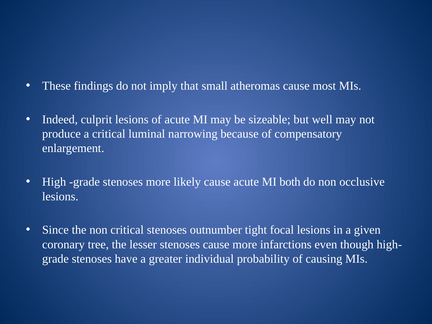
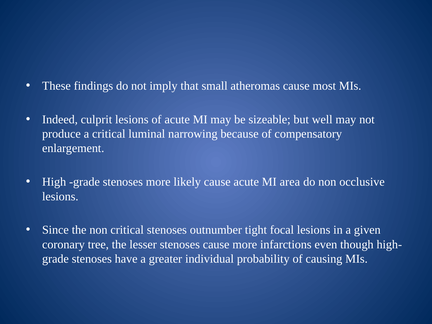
both: both -> area (290, 182)
